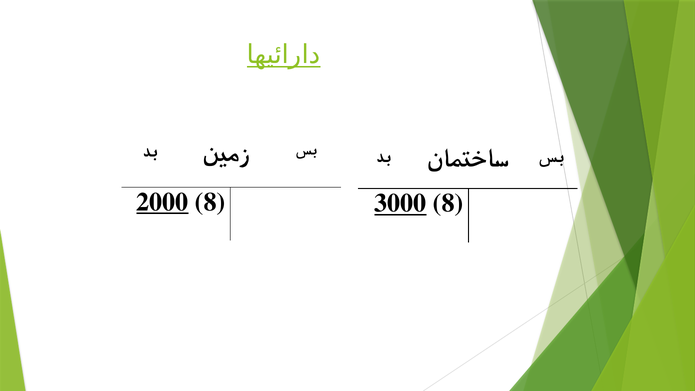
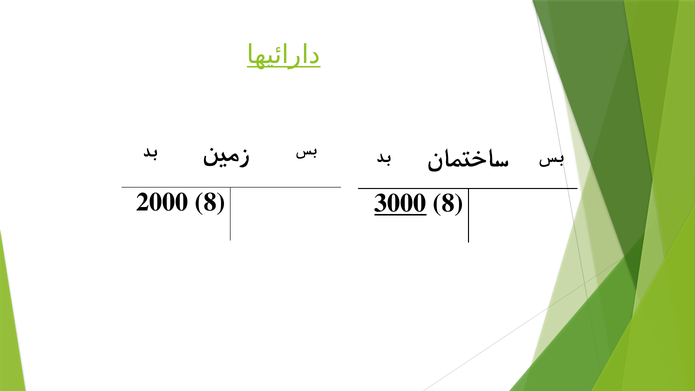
2000 underline: present -> none (162, 202)
